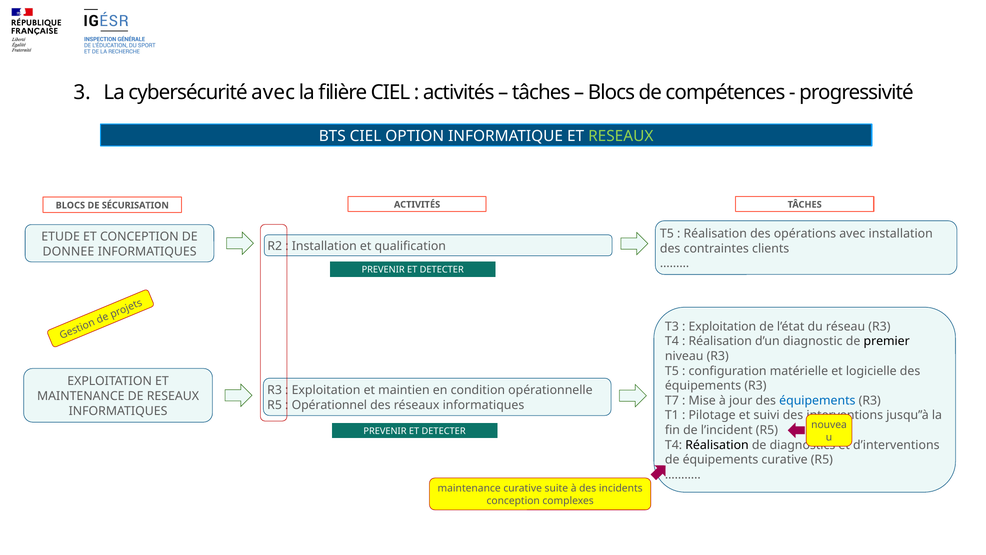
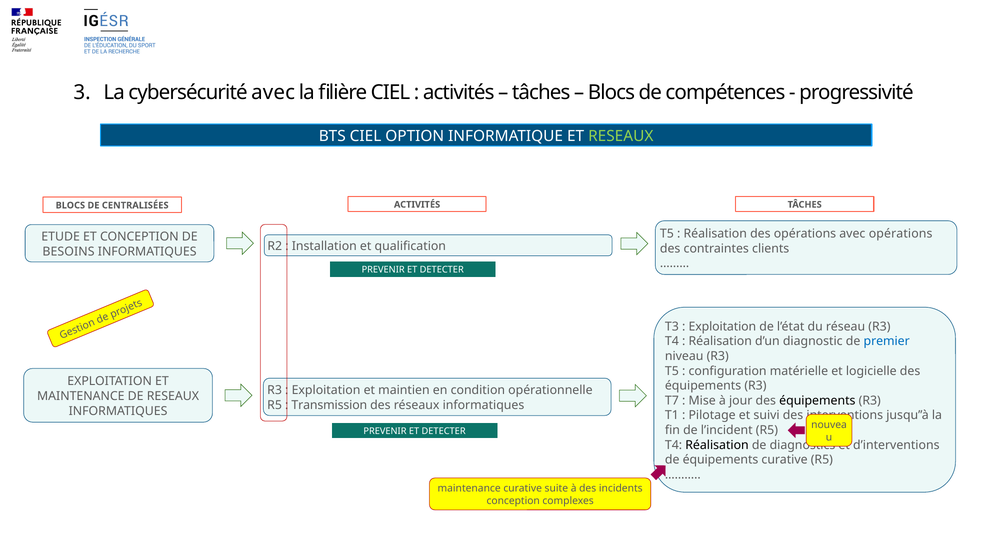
SÉCURISATION: SÉCURISATION -> CENTRALISÉES (135, 205)
avec installation: installation -> opérations (901, 234)
DONNEE: DONNEE -> BESOINS (68, 251)
premier colour: black -> blue (887, 341)
équipements colour: blue -> black (817, 400)
Opérationnel: Opérationnel -> Transmission (329, 405)
